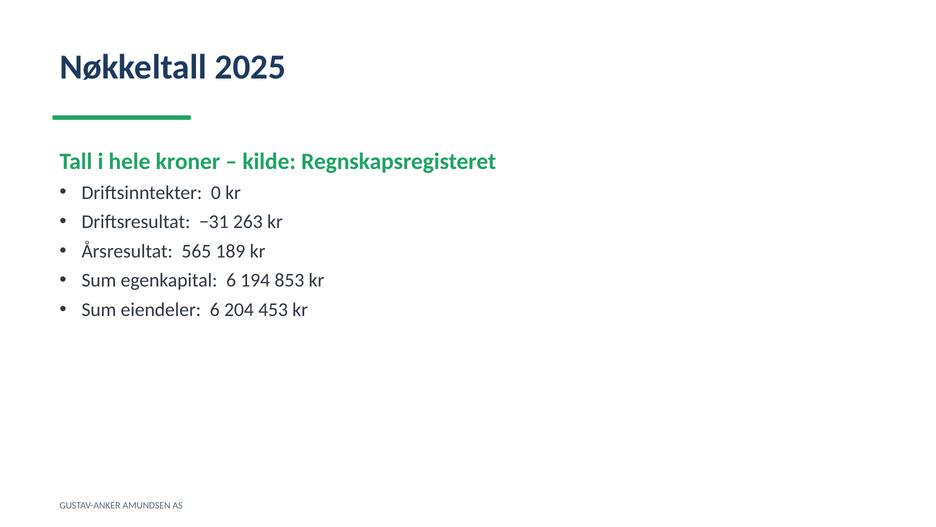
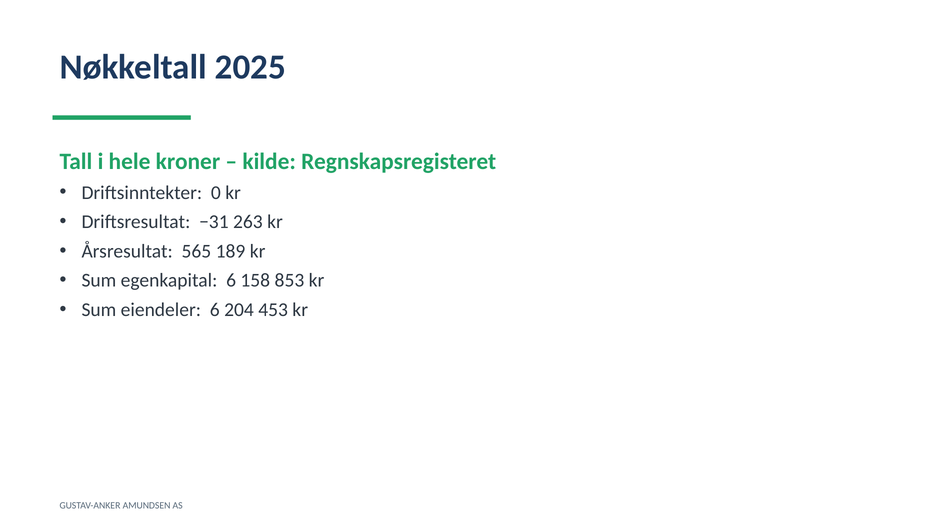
194: 194 -> 158 (255, 280)
